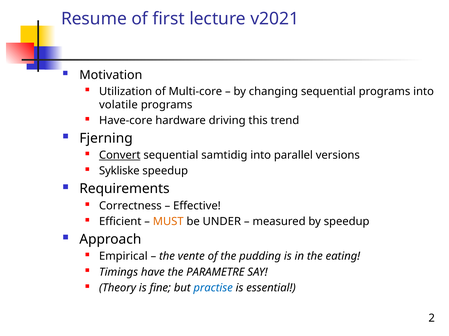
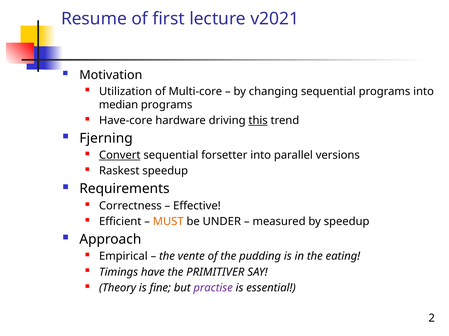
volatile: volatile -> median (119, 105)
this underline: none -> present (258, 121)
samtidig: samtidig -> forsetter (224, 156)
Sykliske: Sykliske -> Raskest (119, 171)
PARAMETRE: PARAMETRE -> PRIMITIVER (215, 273)
practise colour: blue -> purple (213, 288)
